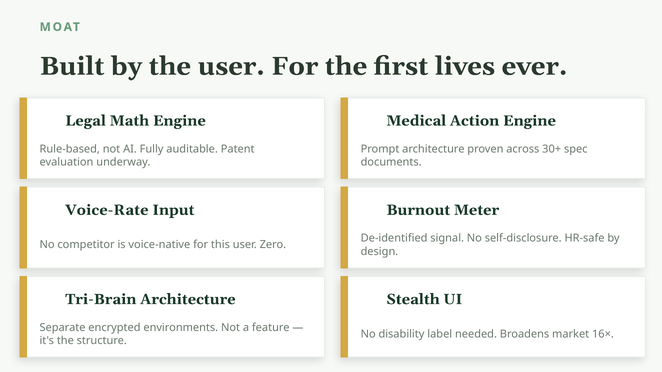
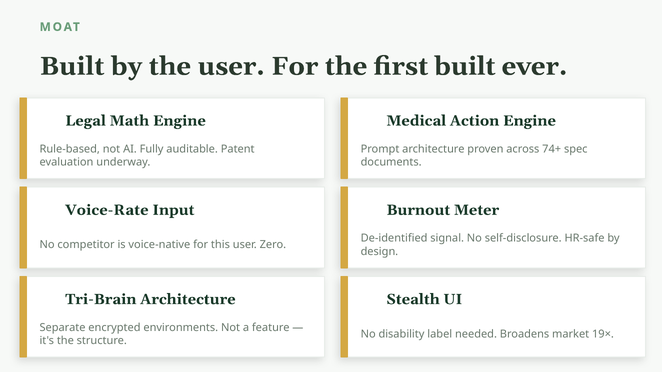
first lives: lives -> built (465, 66)
30+: 30+ -> 74+ (552, 149)
16×: 16× -> 19× (603, 334)
